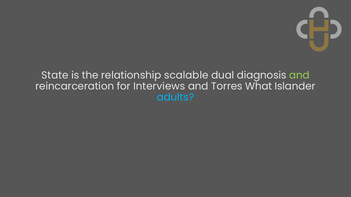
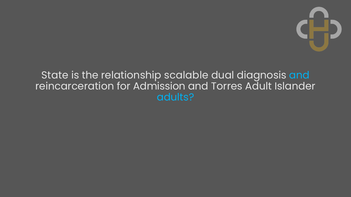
and colour: light green -> light blue (299, 75)
Interviews: Interviews -> Admission (159, 86)
What: What -> Adult (259, 86)
